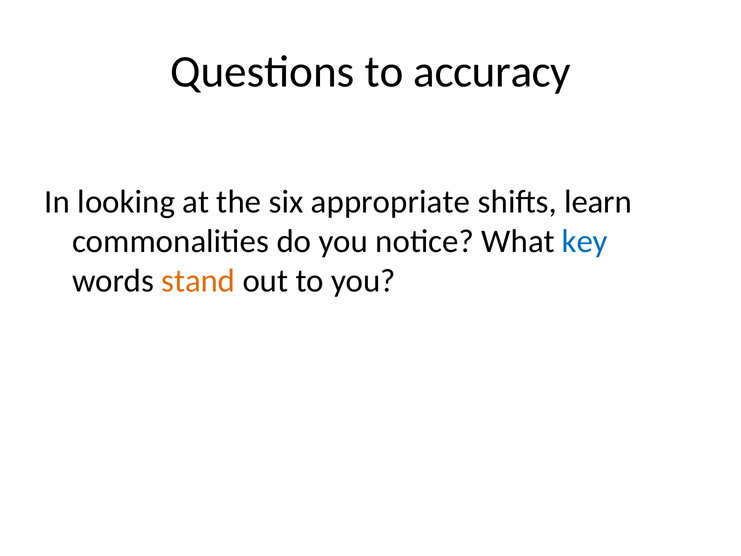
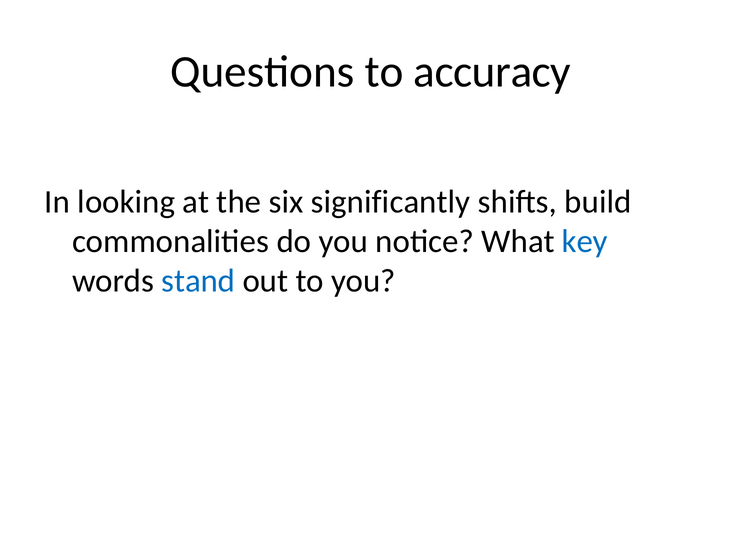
appropriate: appropriate -> significantly (391, 202)
learn: learn -> build (598, 202)
stand colour: orange -> blue (198, 281)
